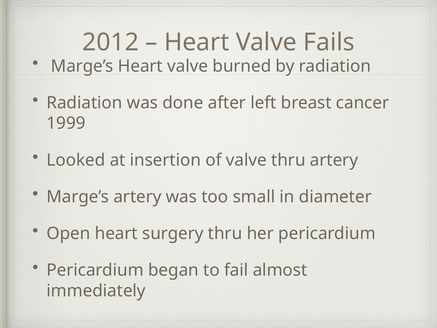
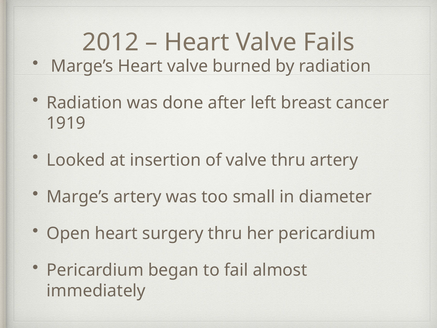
1999: 1999 -> 1919 (66, 123)
